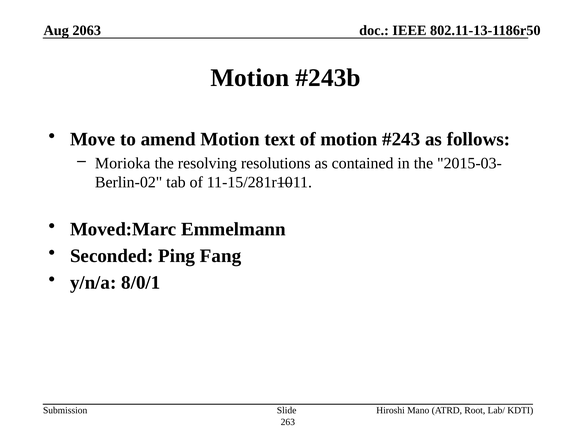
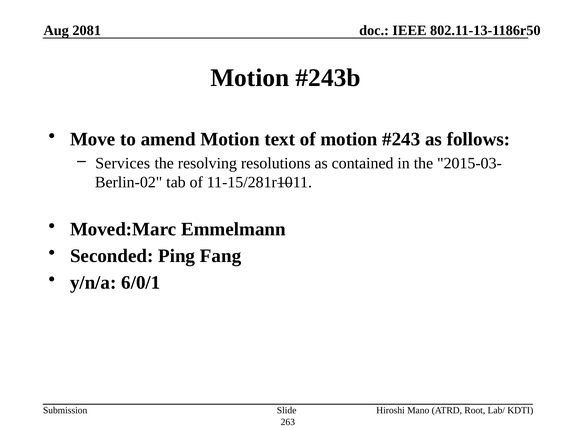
2063: 2063 -> 2081 (87, 30)
Morioka: Morioka -> Services (123, 163)
8/0/1: 8/0/1 -> 6/0/1 (141, 283)
